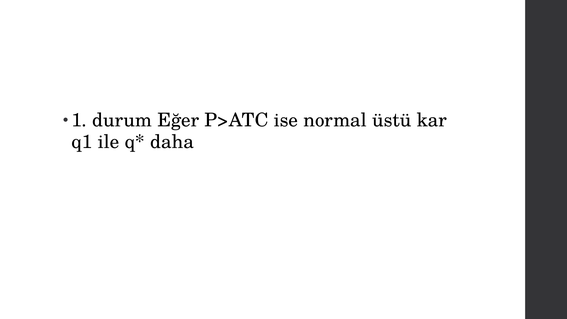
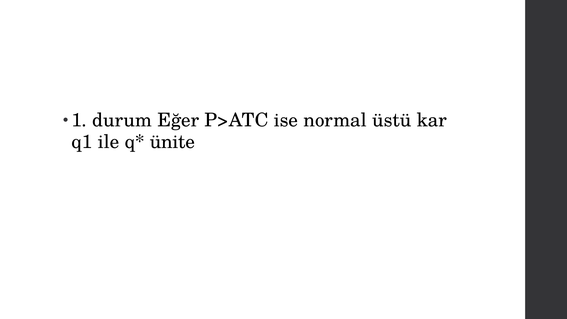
daha: daha -> ünite (172, 142)
